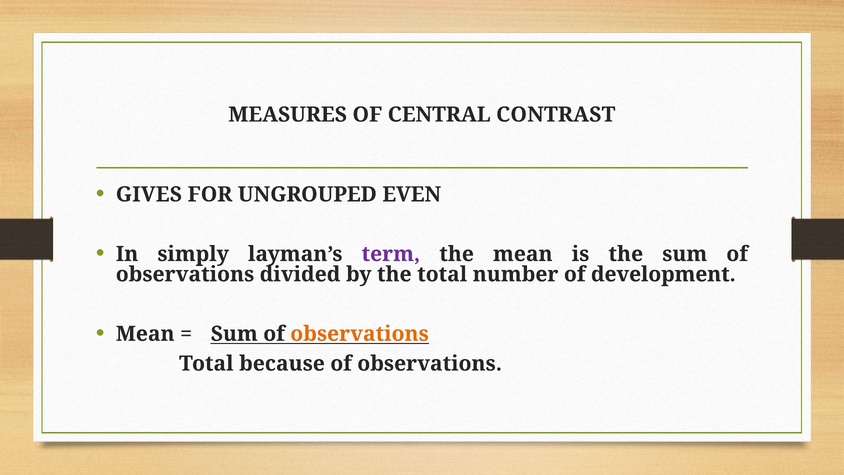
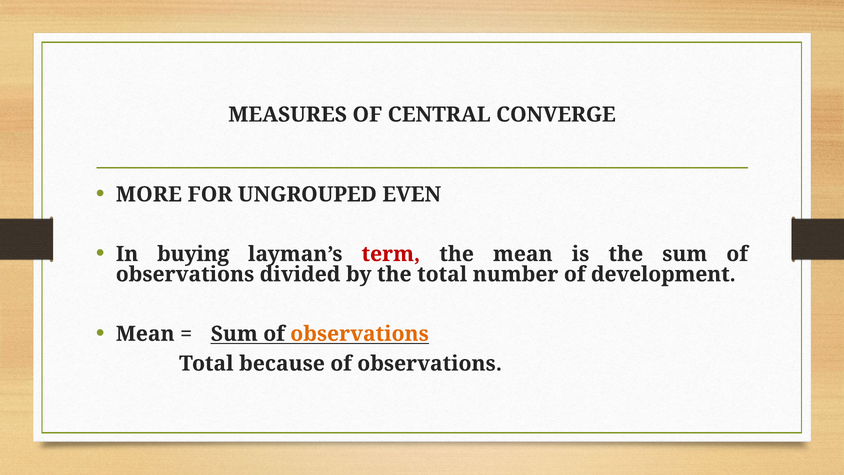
CONTRAST: CONTRAST -> CONVERGE (556, 115)
GIVES: GIVES -> MORE (149, 194)
simply: simply -> buying (193, 254)
term colour: purple -> red (391, 254)
